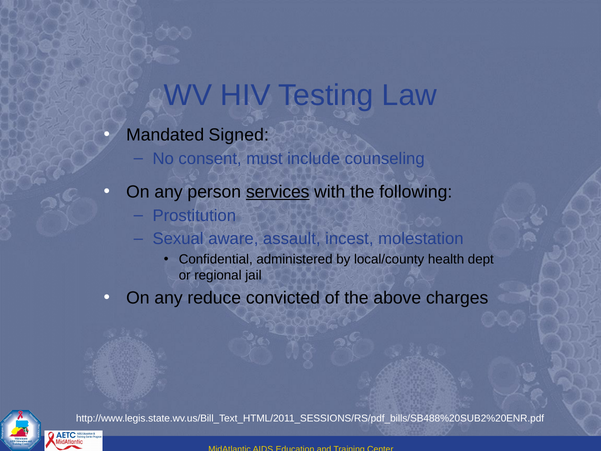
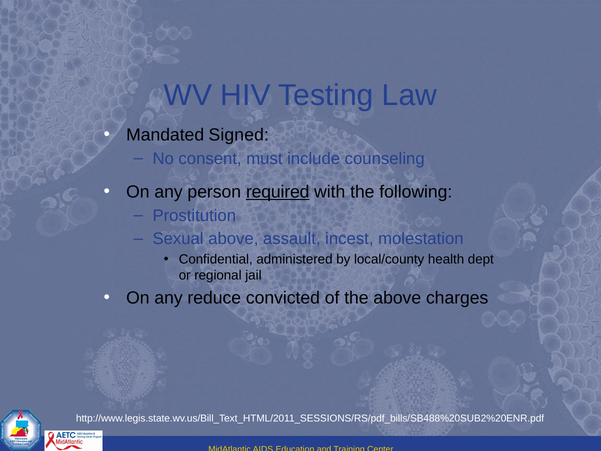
services: services -> required (278, 192)
Sexual aware: aware -> above (233, 239)
